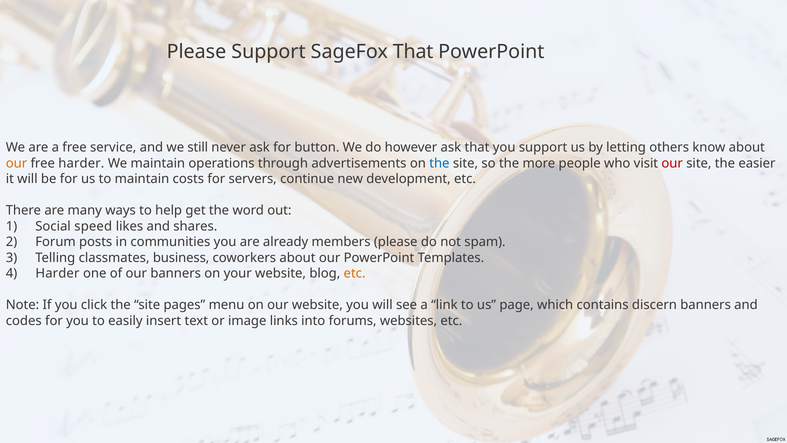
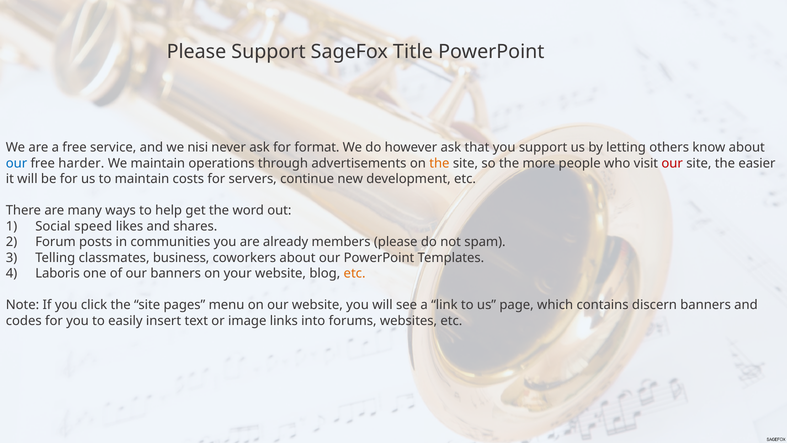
SageFox That: That -> Title (413, 52)
still: still -> nisi (198, 148)
button: button -> format (317, 148)
our colour: orange -> blue (16, 163)
the colour: blue -> orange (439, 163)
Harder: Harder -> Laboris (58, 273)
